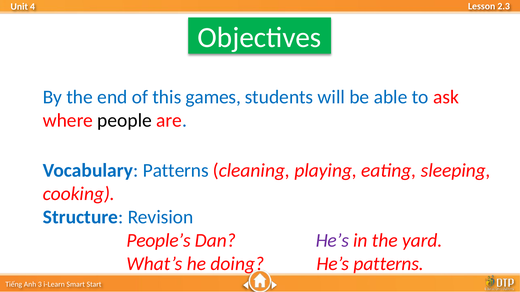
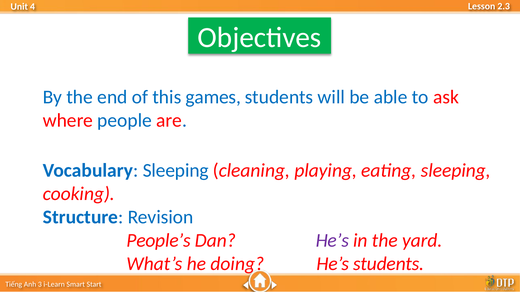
people colour: black -> blue (125, 121)
Vocabulary Patterns: Patterns -> Sleeping (176, 171)
He’s patterns: patterns -> students (389, 264)
